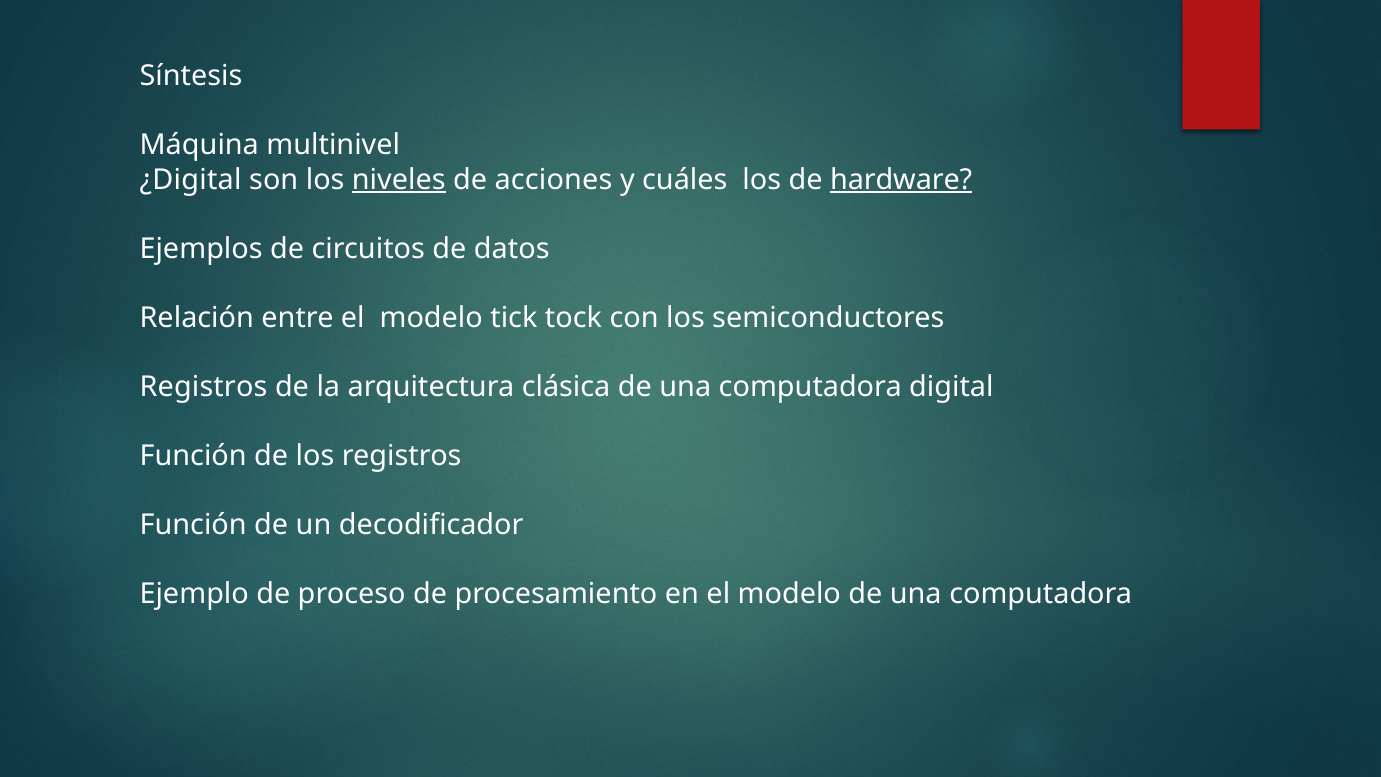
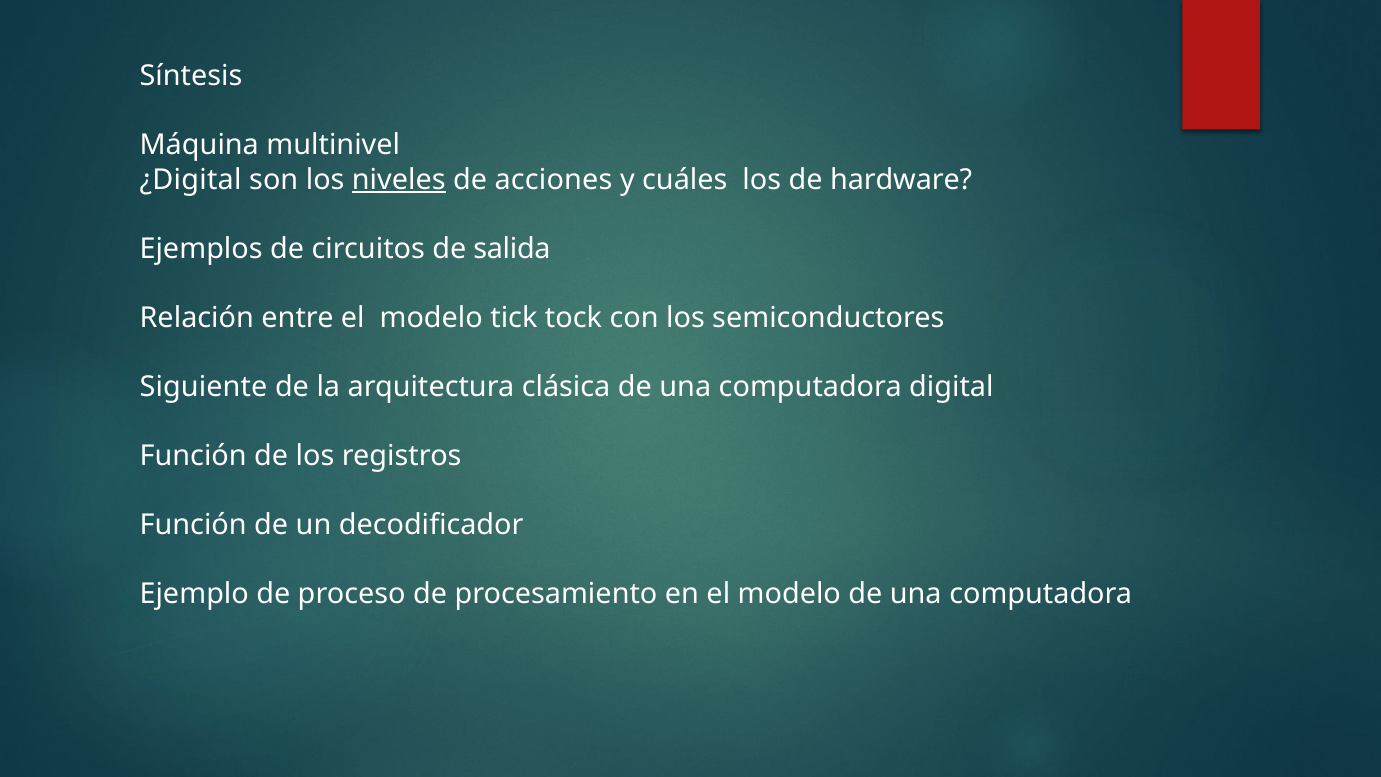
hardware underline: present -> none (901, 180)
datos: datos -> salida (512, 249)
Registros: Registros -> Siguiente (204, 387)
